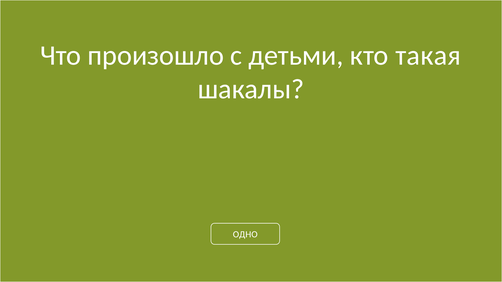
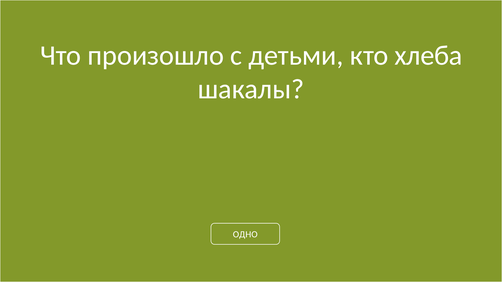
такая: такая -> хлеба (428, 56)
